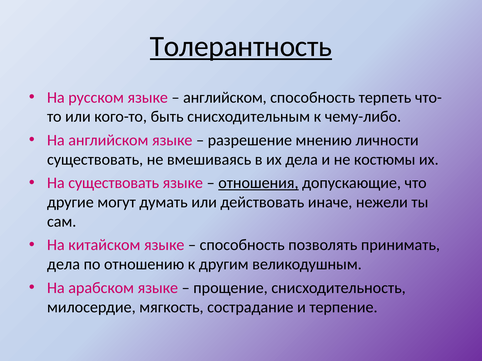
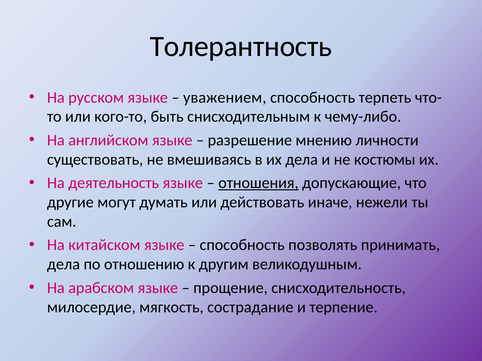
Толерантность underline: present -> none (241, 47)
английском: английском -> уважением (225, 98)
На существовать: существовать -> деятельность (114, 183)
